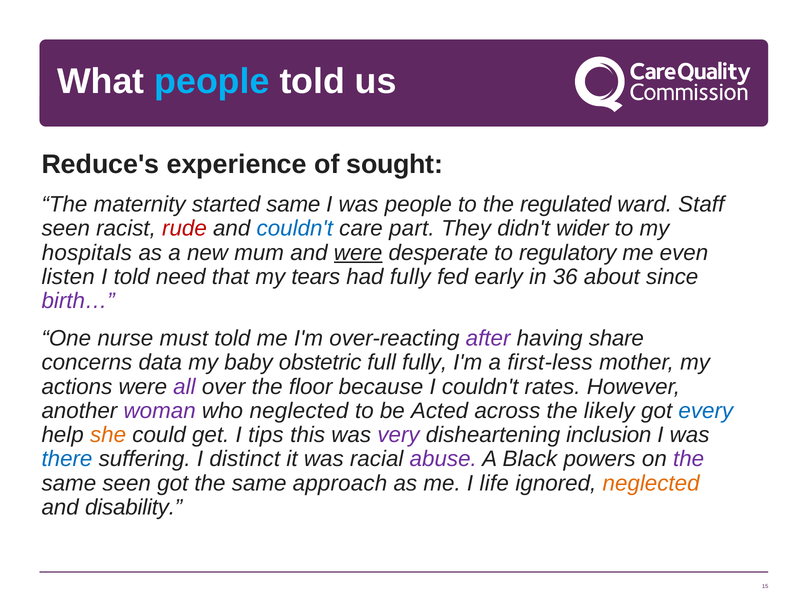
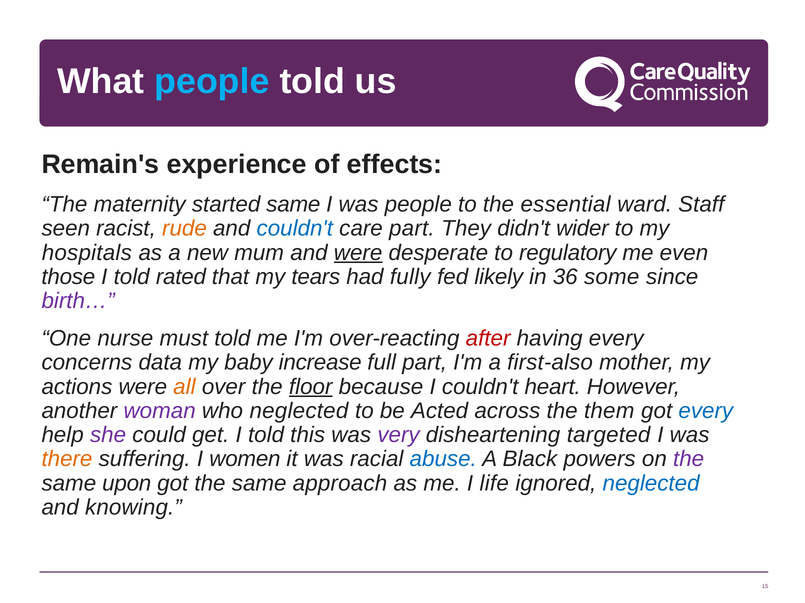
Reduce's: Reduce's -> Remain's (100, 165)
sought: sought -> effects (395, 165)
regulated: regulated -> essential (566, 205)
rude colour: red -> orange (184, 229)
listen: listen -> those (68, 277)
need: need -> rated (181, 277)
early: early -> likely (499, 277)
about: about -> some (612, 277)
after colour: purple -> red (488, 339)
having share: share -> every (616, 339)
obstetric: obstetric -> increase (320, 363)
full fully: fully -> part (425, 363)
first-less: first-less -> first-also (550, 363)
all colour: purple -> orange (184, 387)
floor underline: none -> present (311, 387)
rates: rates -> heart (553, 387)
likely: likely -> them (609, 411)
she colour: orange -> purple (108, 435)
get I tips: tips -> told (266, 435)
inclusion: inclusion -> targeted (609, 435)
there colour: blue -> orange (67, 460)
distinct: distinct -> women (245, 460)
abuse colour: purple -> blue (443, 460)
same seen: seen -> upon (127, 484)
neglected colour: orange -> blue (651, 484)
disability: disability -> knowing (133, 508)
